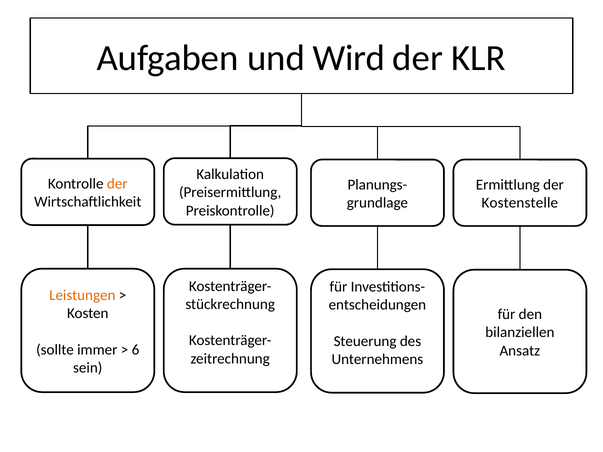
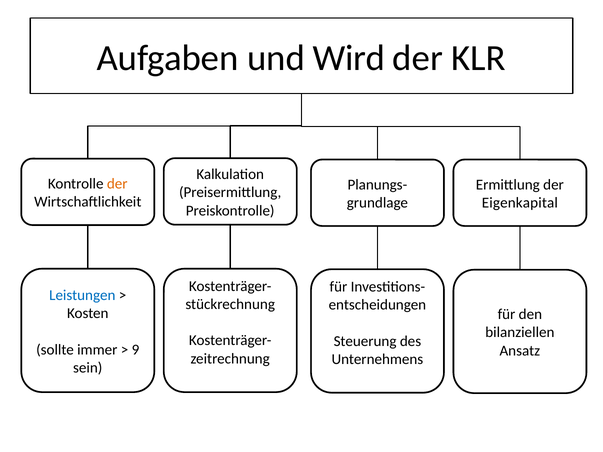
Kostenstelle: Kostenstelle -> Eigenkapital (520, 203)
Leistungen colour: orange -> blue (82, 295)
6: 6 -> 9 (136, 350)
